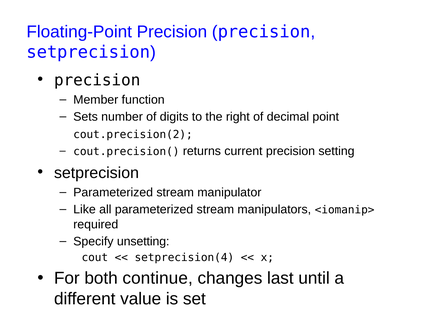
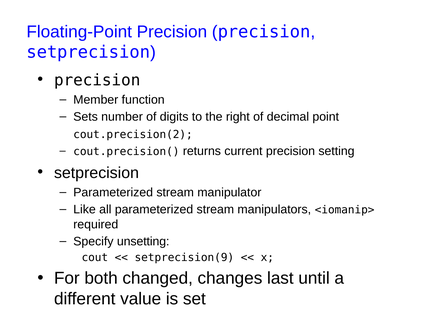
setprecision(4: setprecision(4 -> setprecision(9 (184, 257)
continue: continue -> changed (158, 278)
